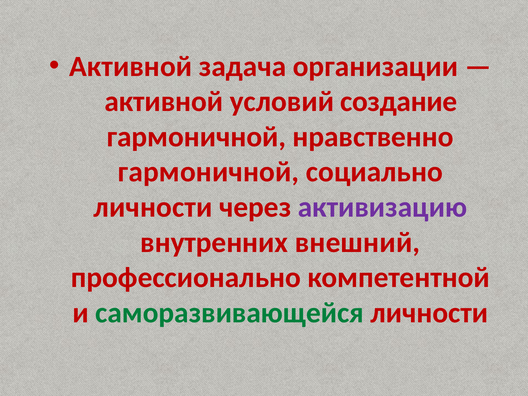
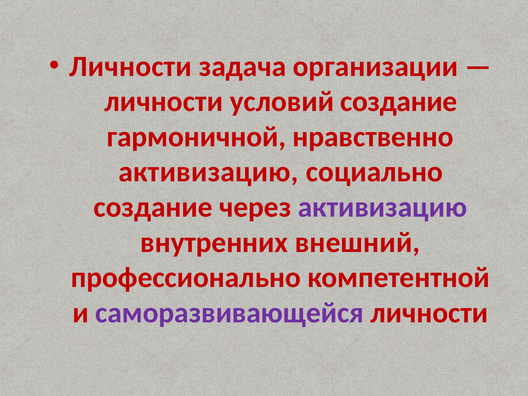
Активной: Активной -> Личности (131, 66)
активной: активной -> личности (164, 102)
гармоничной: гармоничной -> активизацию (208, 172)
личности: личности -> создание (153, 207)
саморазвивающейся colour: green -> purple (230, 313)
